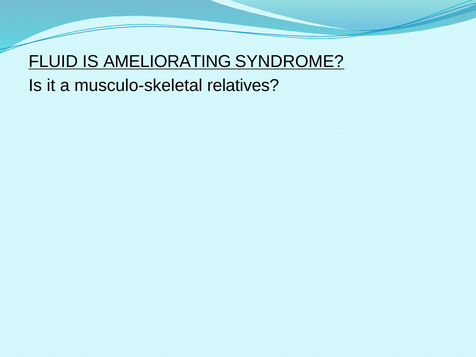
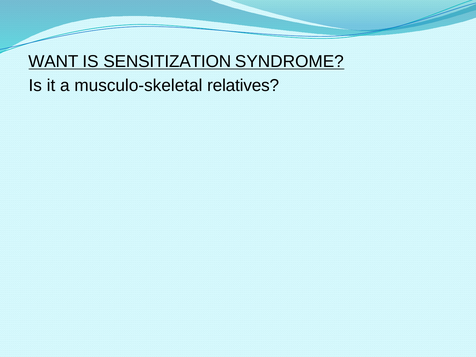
FLUID: FLUID -> WANT (53, 61)
AMELIORATING: AMELIORATING -> SENSITIZATION (167, 61)
